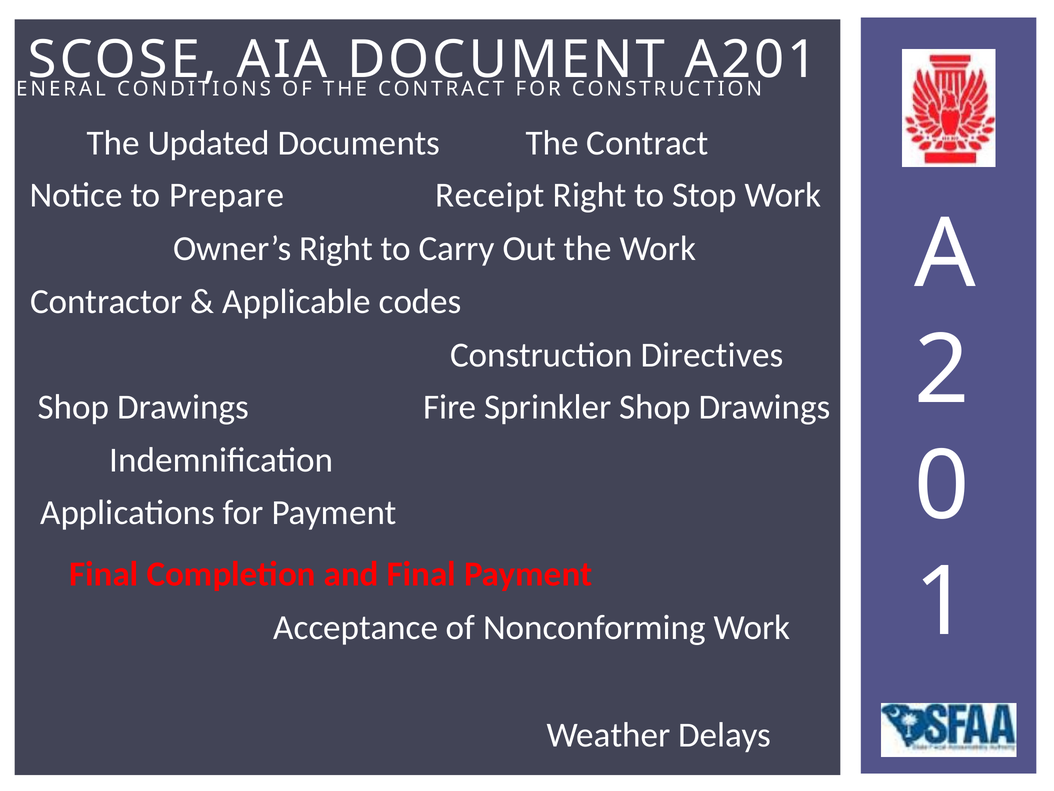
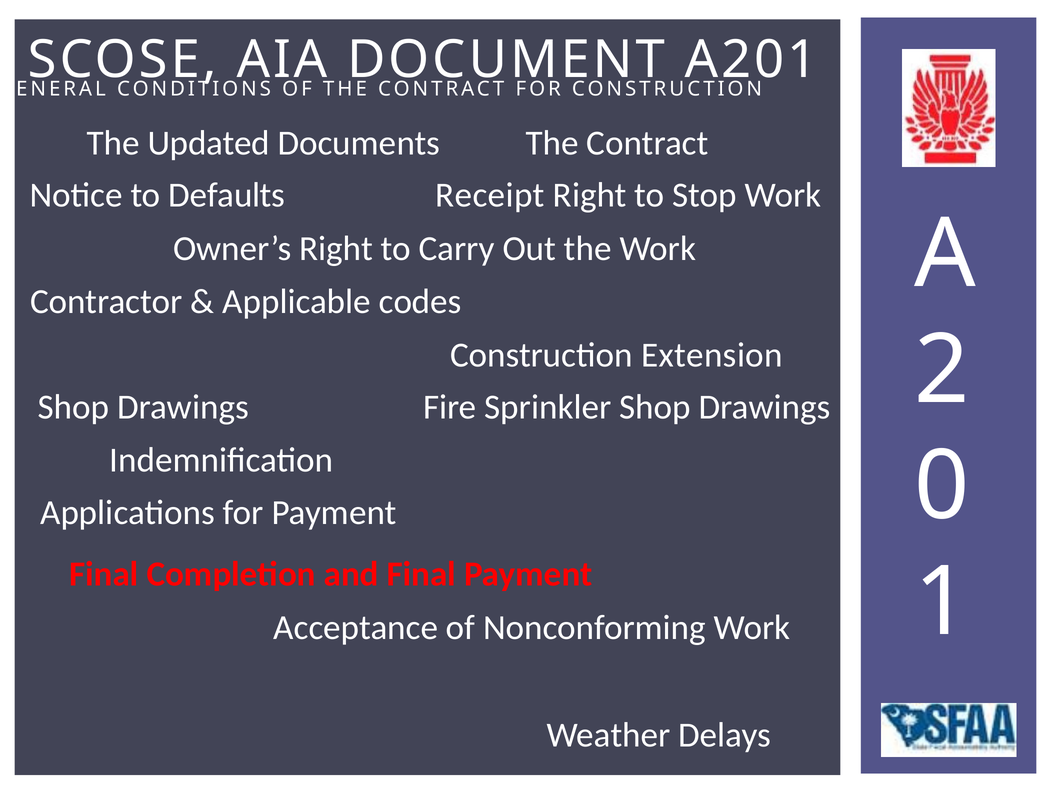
Prepare: Prepare -> Defaults (227, 195)
Directives: Directives -> Extension (712, 355)
